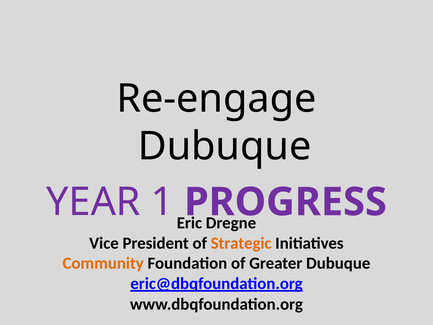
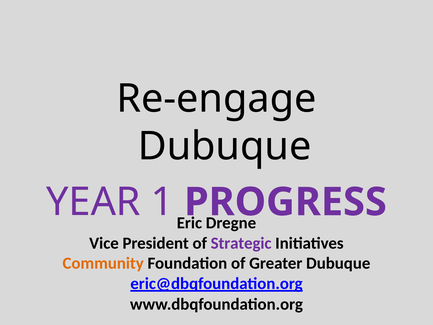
Strategic colour: orange -> purple (241, 243)
